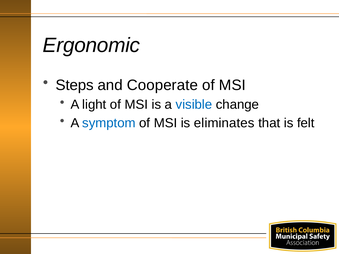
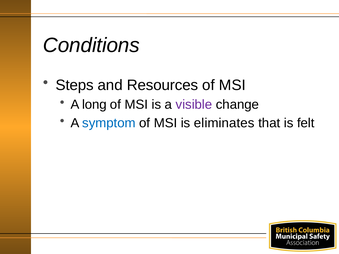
Ergonomic: Ergonomic -> Conditions (91, 45)
Cooperate: Cooperate -> Resources (163, 85)
light: light -> long (94, 105)
visible colour: blue -> purple (194, 105)
